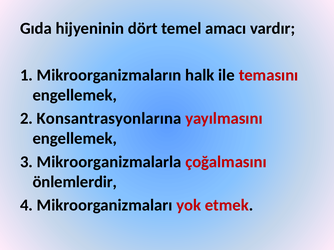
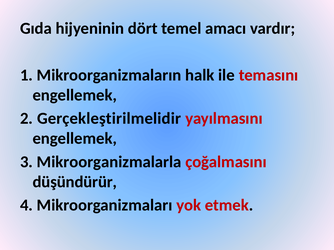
Konsantrasyonlarına: Konsantrasyonlarına -> Gerçekleştirilmelidir (109, 119)
önlemlerdir: önlemlerdir -> düşündürür (75, 182)
